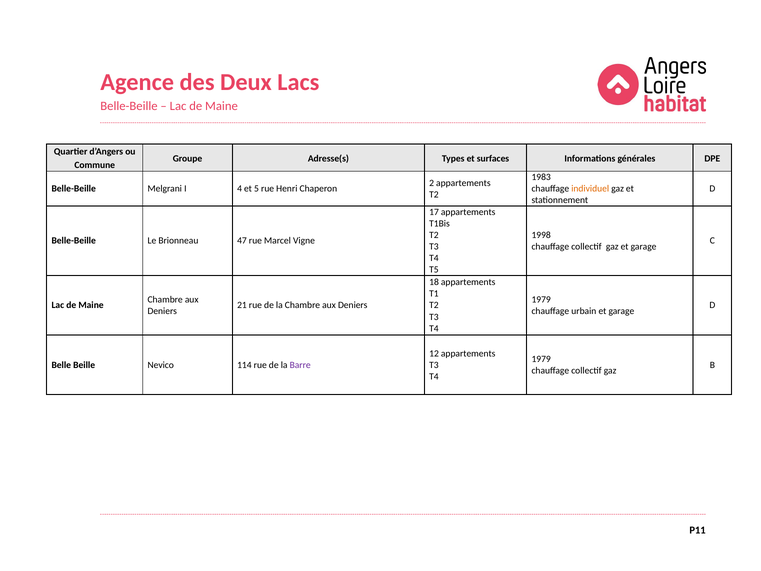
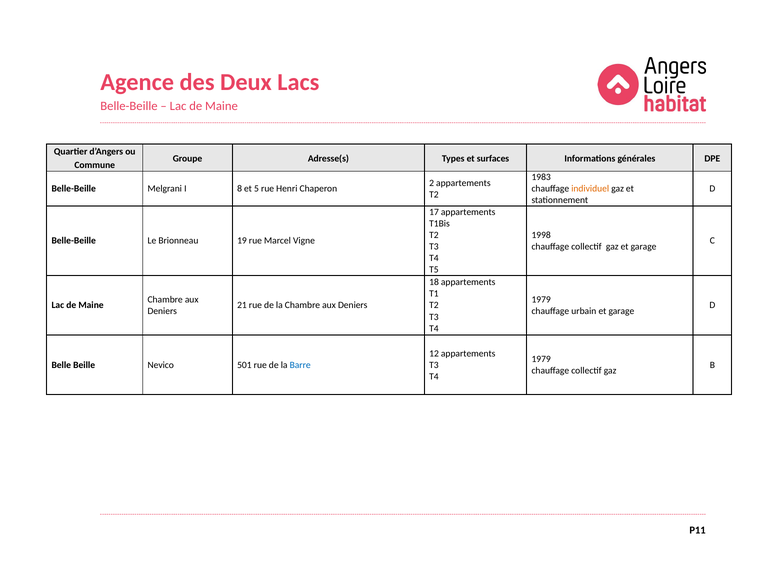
4: 4 -> 8 (240, 189)
47: 47 -> 19 (242, 241)
114: 114 -> 501 (244, 365)
Barre colour: purple -> blue (300, 365)
